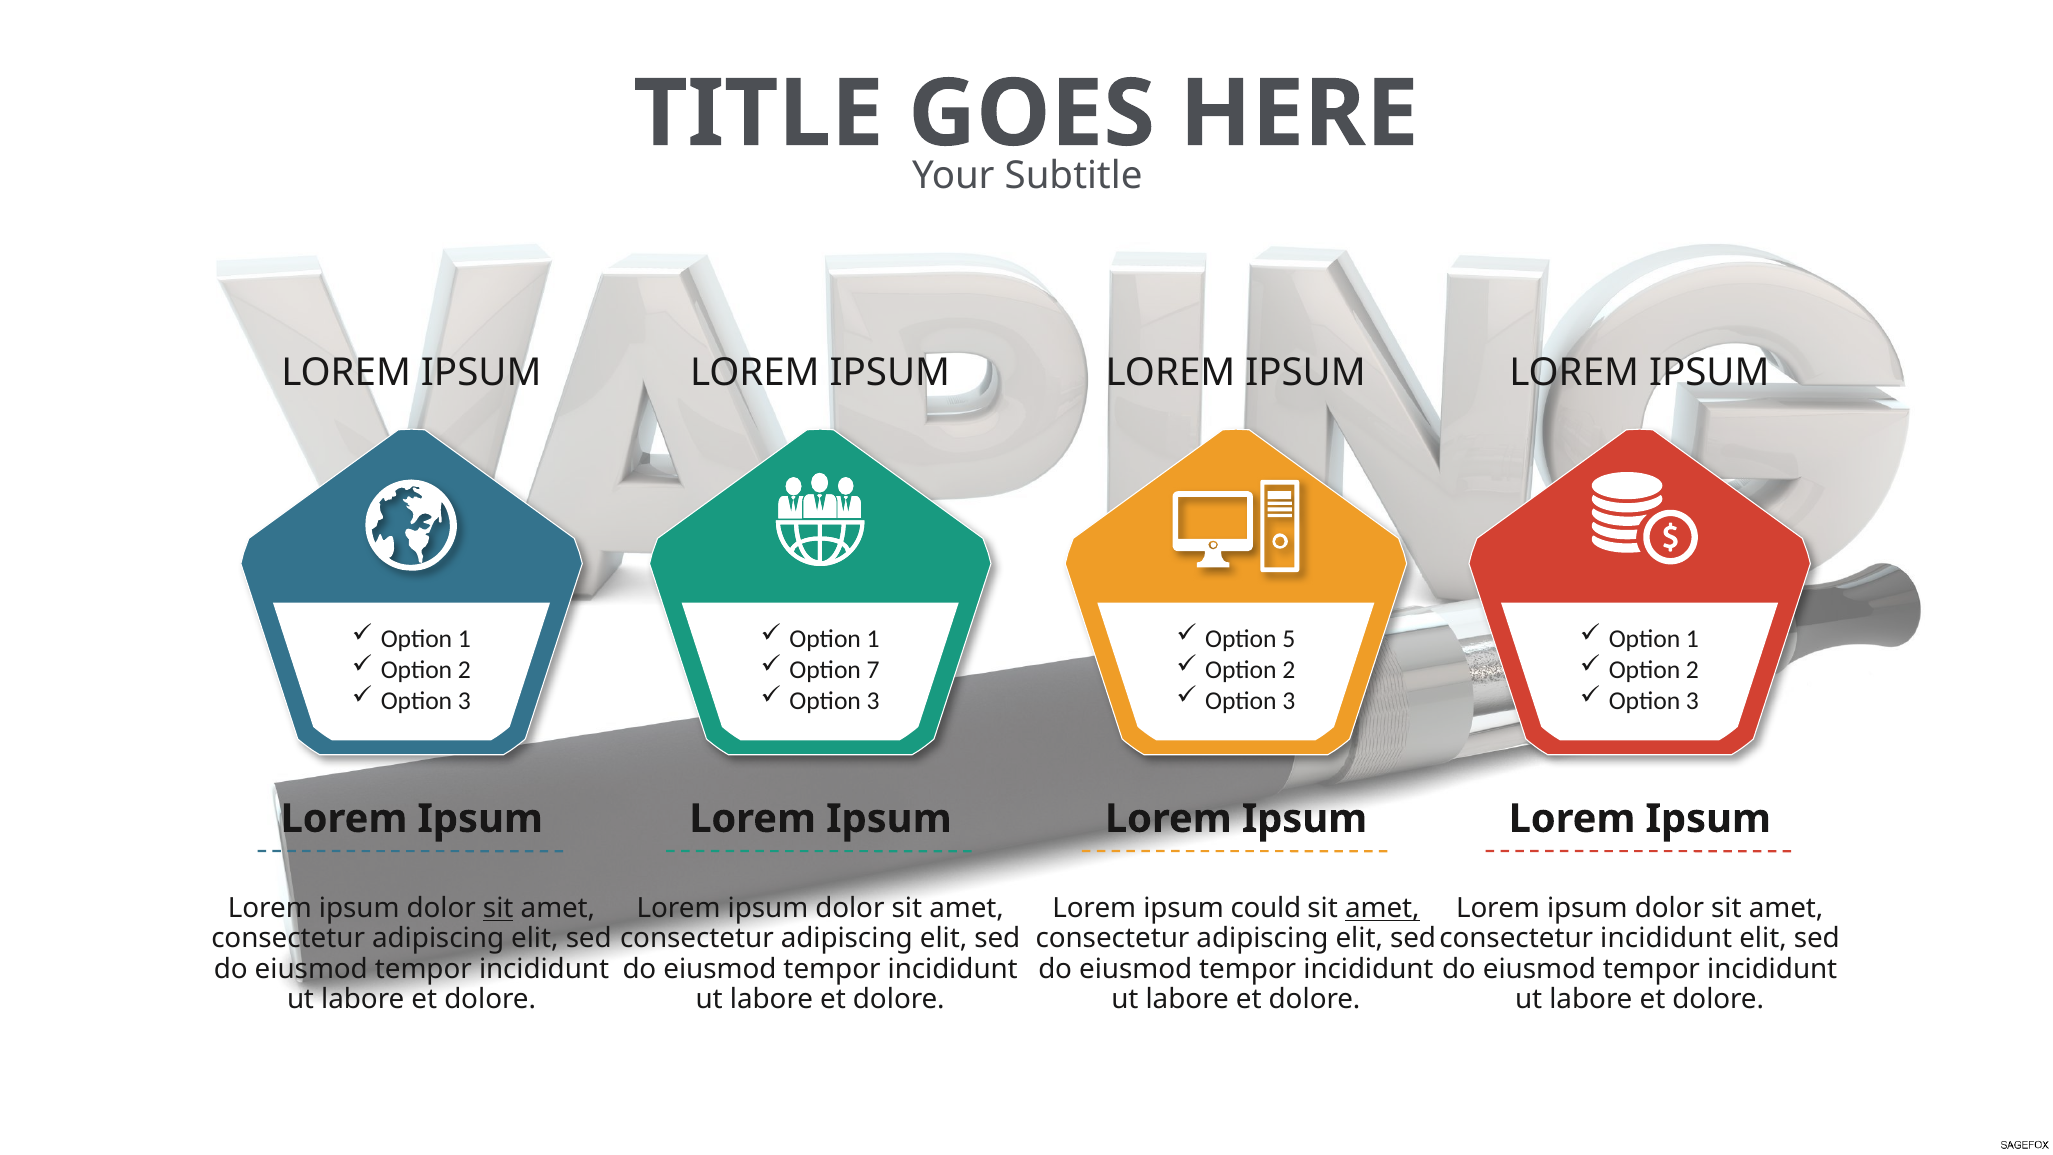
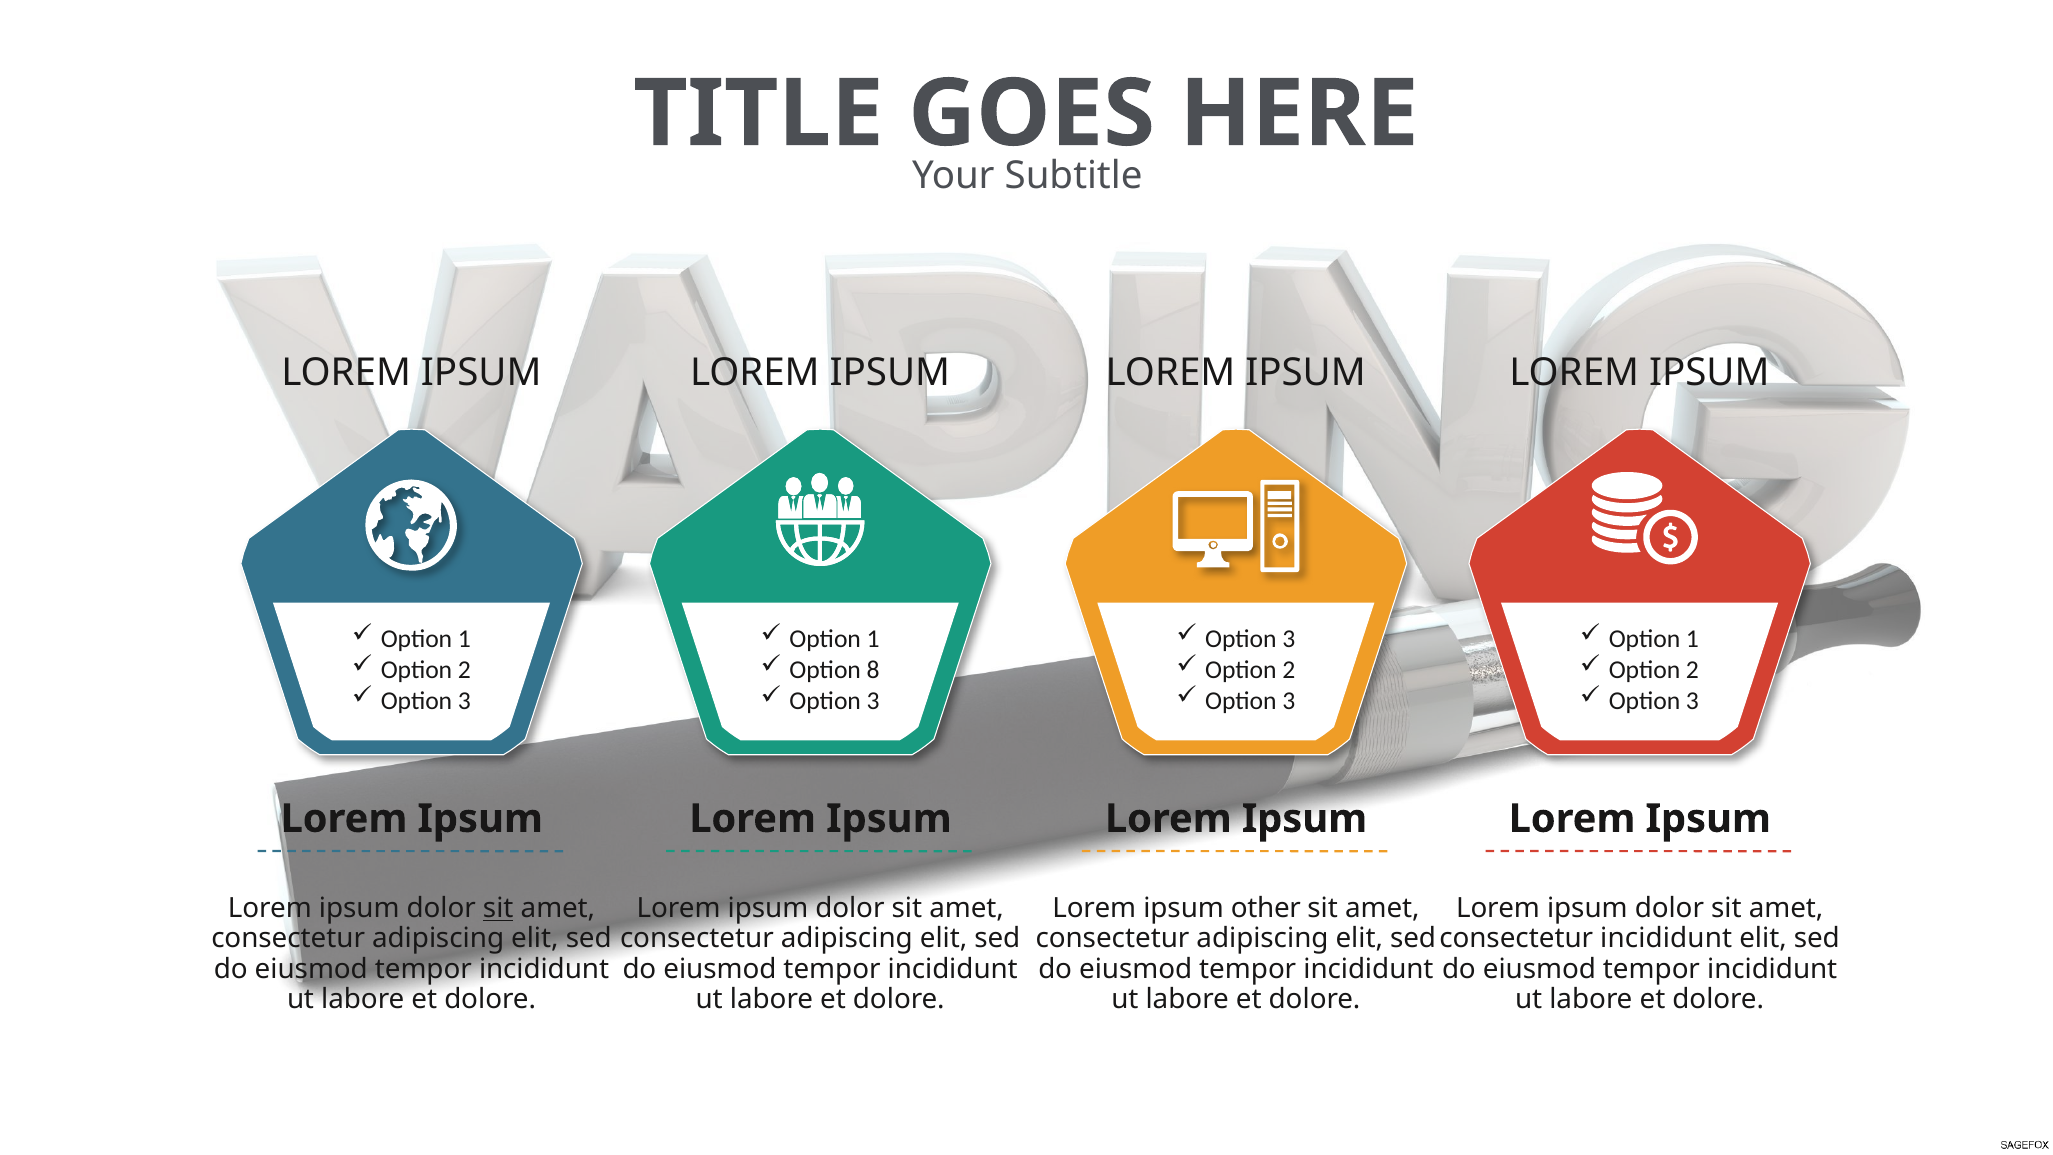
5: 5 -> 3 (1289, 639)
7: 7 -> 8 (873, 670)
could: could -> other (1266, 909)
amet underline: present -> none (1382, 909)
